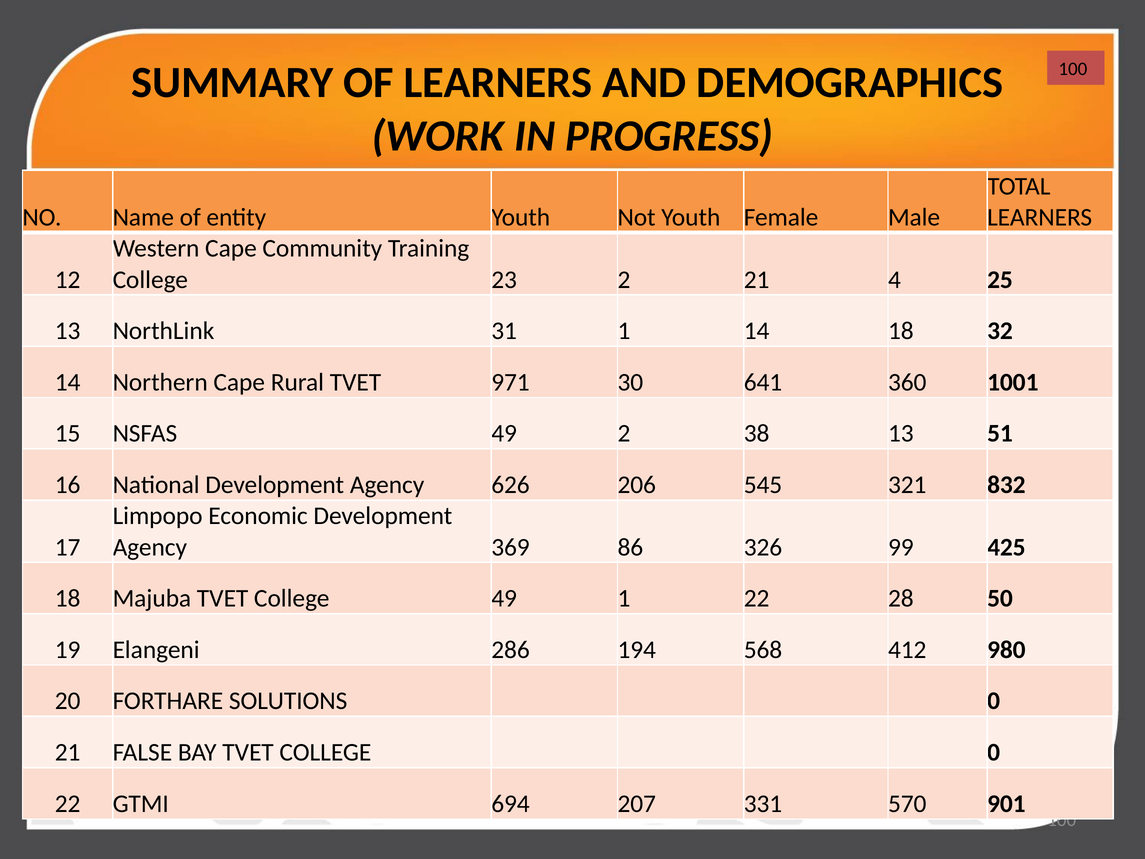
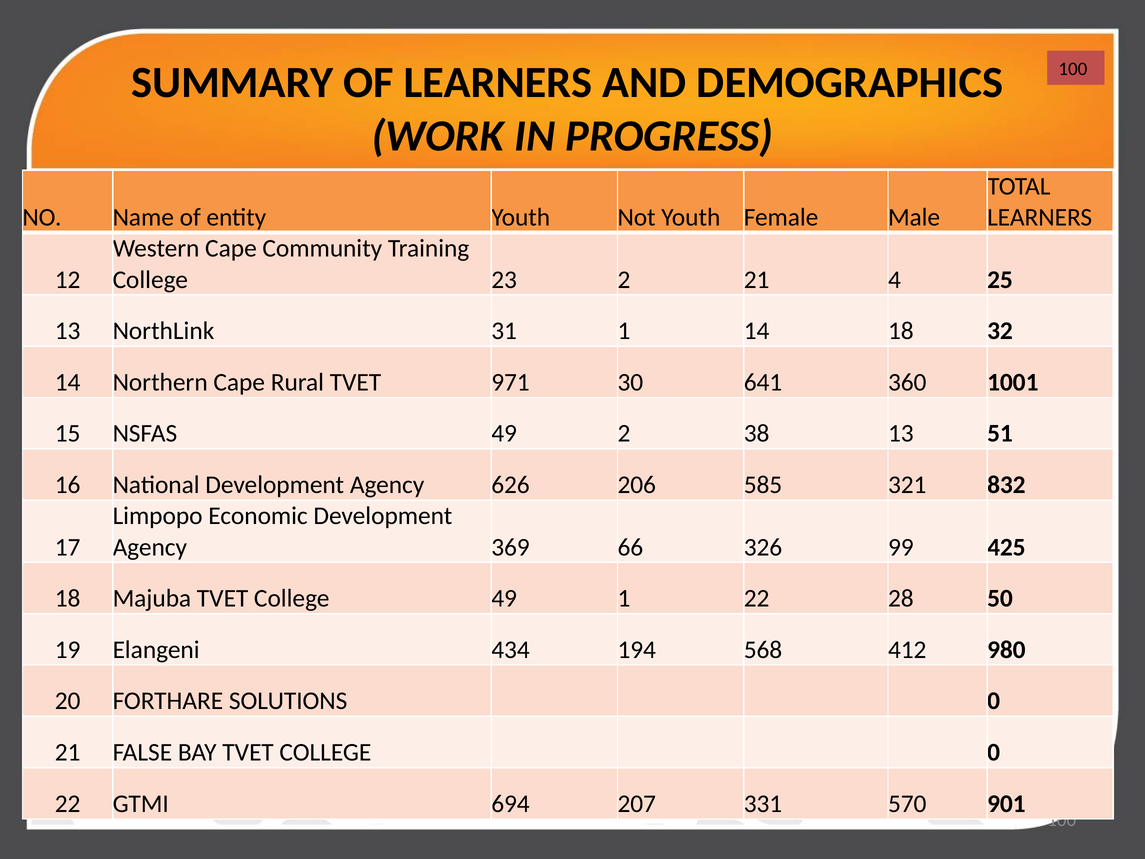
545: 545 -> 585 (763, 485)
86: 86 -> 66 (630, 547)
286: 286 -> 434 (511, 650)
